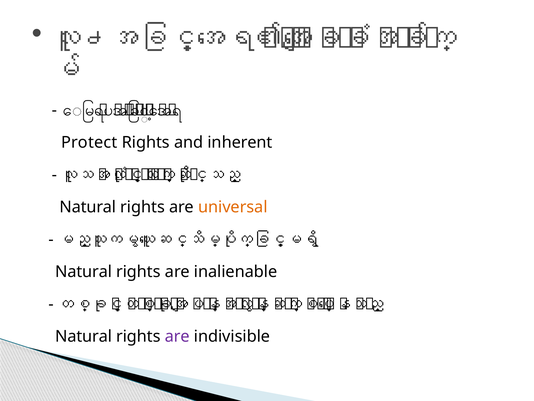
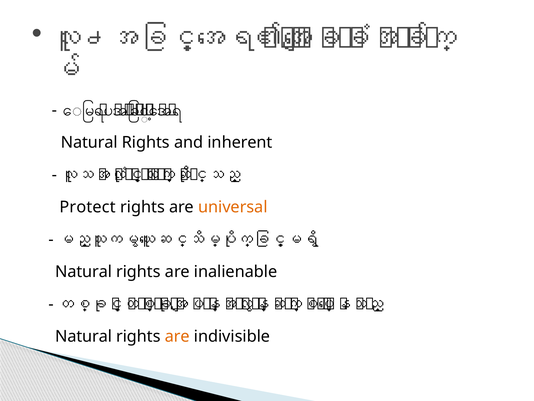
Protect: Protect -> Natural (89, 142)
Natural: Natural -> Protect (88, 207)
are colour: purple -> orange (177, 336)
